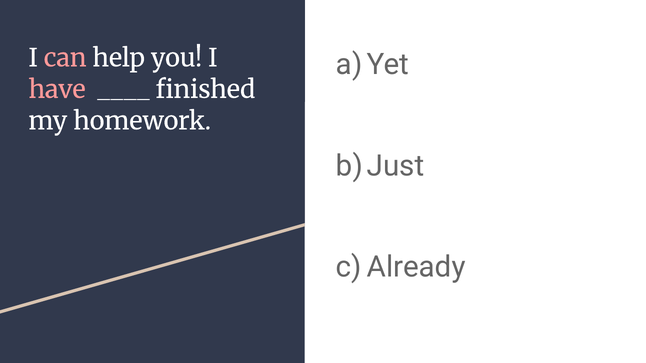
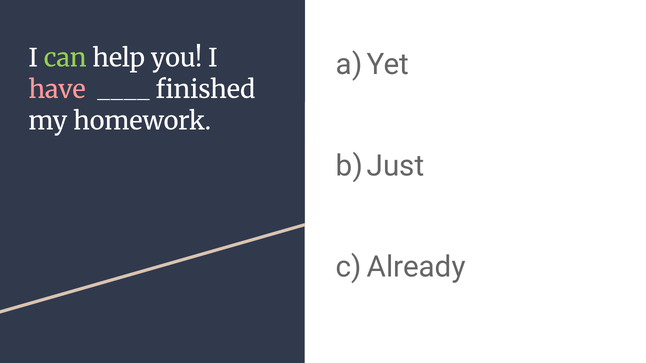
can colour: pink -> light green (65, 58)
